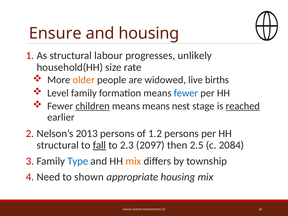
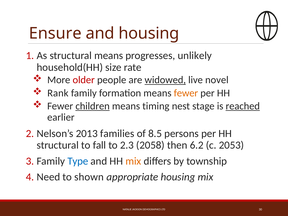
structural labour: labour -> means (109, 56)
older colour: orange -> red (84, 80)
widowed underline: none -> present (165, 80)
births: births -> novel (217, 80)
Level: Level -> Rank (58, 93)
fewer colour: blue -> orange (186, 93)
means means: means -> timing (156, 106)
2013 persons: persons -> families (117, 133)
1.2: 1.2 -> 8.5 (155, 133)
fall underline: present -> none (99, 145)
2097: 2097 -> 2058 (150, 145)
2.5: 2.5 -> 6.2 (197, 145)
2084: 2084 -> 2053 (231, 145)
